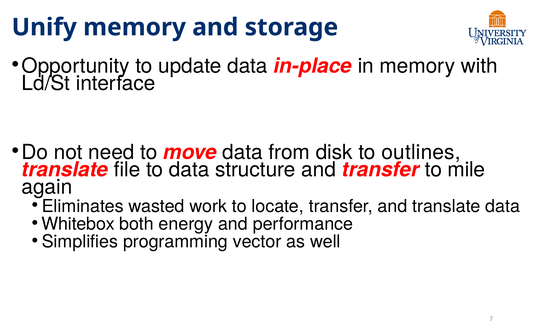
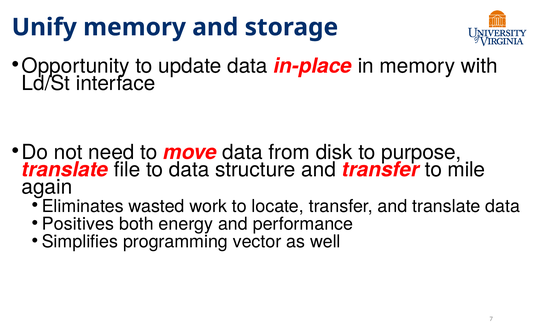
outlines: outlines -> purpose (421, 152)
Whitebox: Whitebox -> Positives (78, 224)
